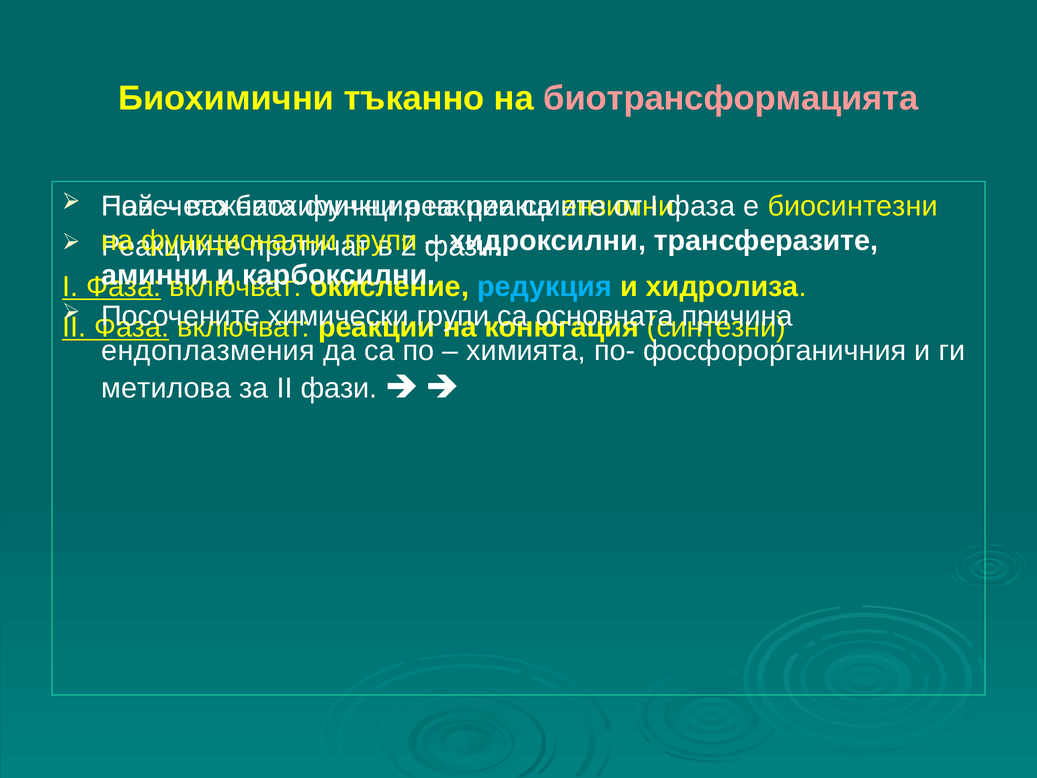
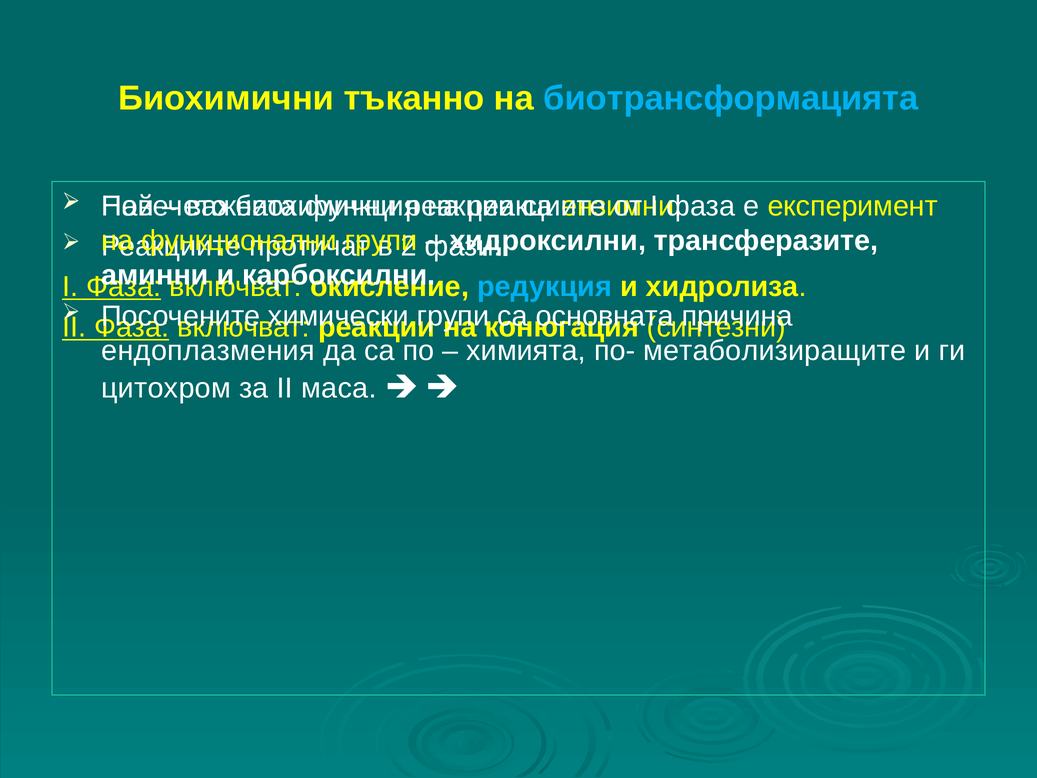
биотрансформацията colour: pink -> light blue (731, 99)
биосинтезни: биосинтезни -> експеримент (853, 206)
фосфорорганичния: фосфорорганичния -> метаболизиращите (775, 351)
метилова: метилова -> цитохром (166, 388)
ІІ фази: фази -> маса (339, 388)
